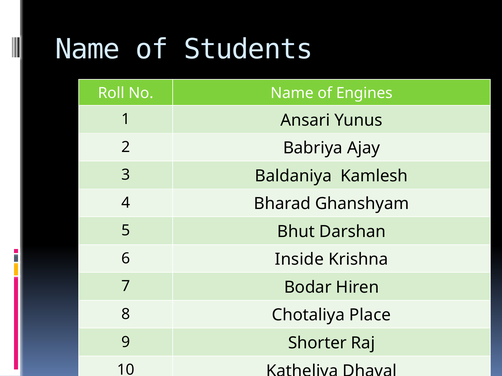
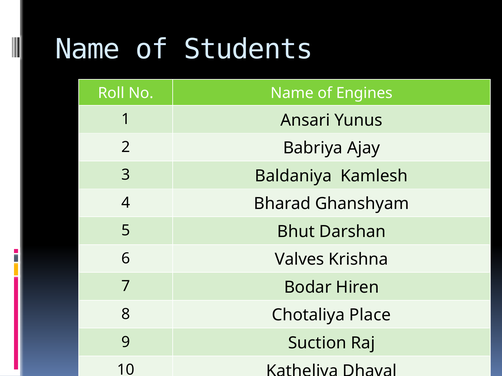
Inside: Inside -> Valves (300, 260)
Shorter: Shorter -> Suction (317, 343)
